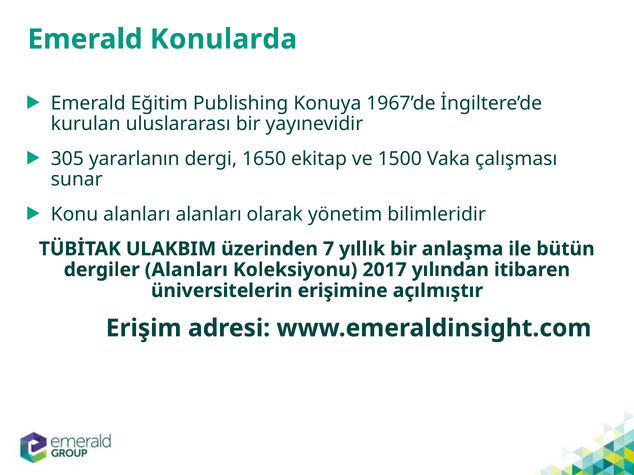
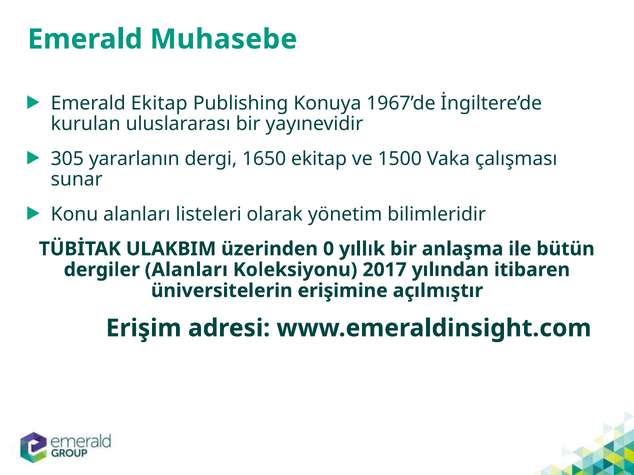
Konularda: Konularda -> Muhasebe (224, 39)
Emerald Eğitim: Eğitim -> Ekitap (159, 103)
alanları alanları: alanları -> listeleri (209, 214)
7: 7 -> 0 (329, 249)
